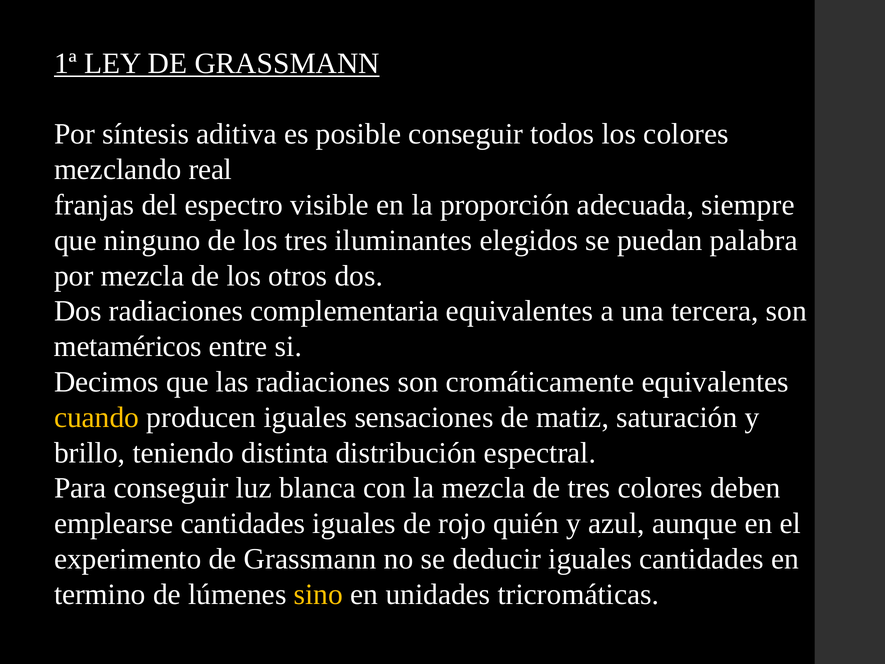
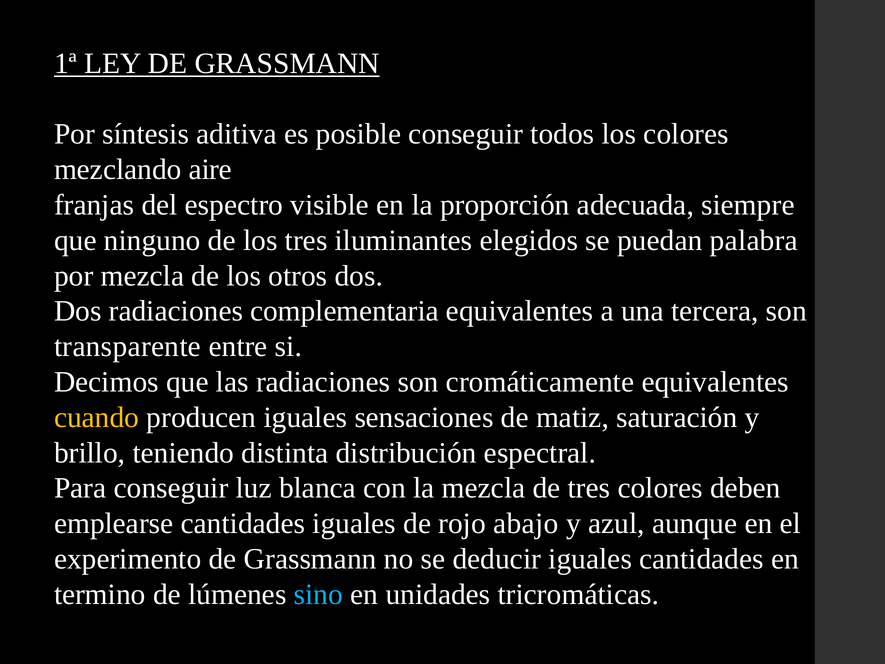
real: real -> aire (210, 169)
metaméricos: metaméricos -> transparente (128, 346)
quién: quién -> abajo (526, 523)
sino colour: yellow -> light blue (318, 594)
